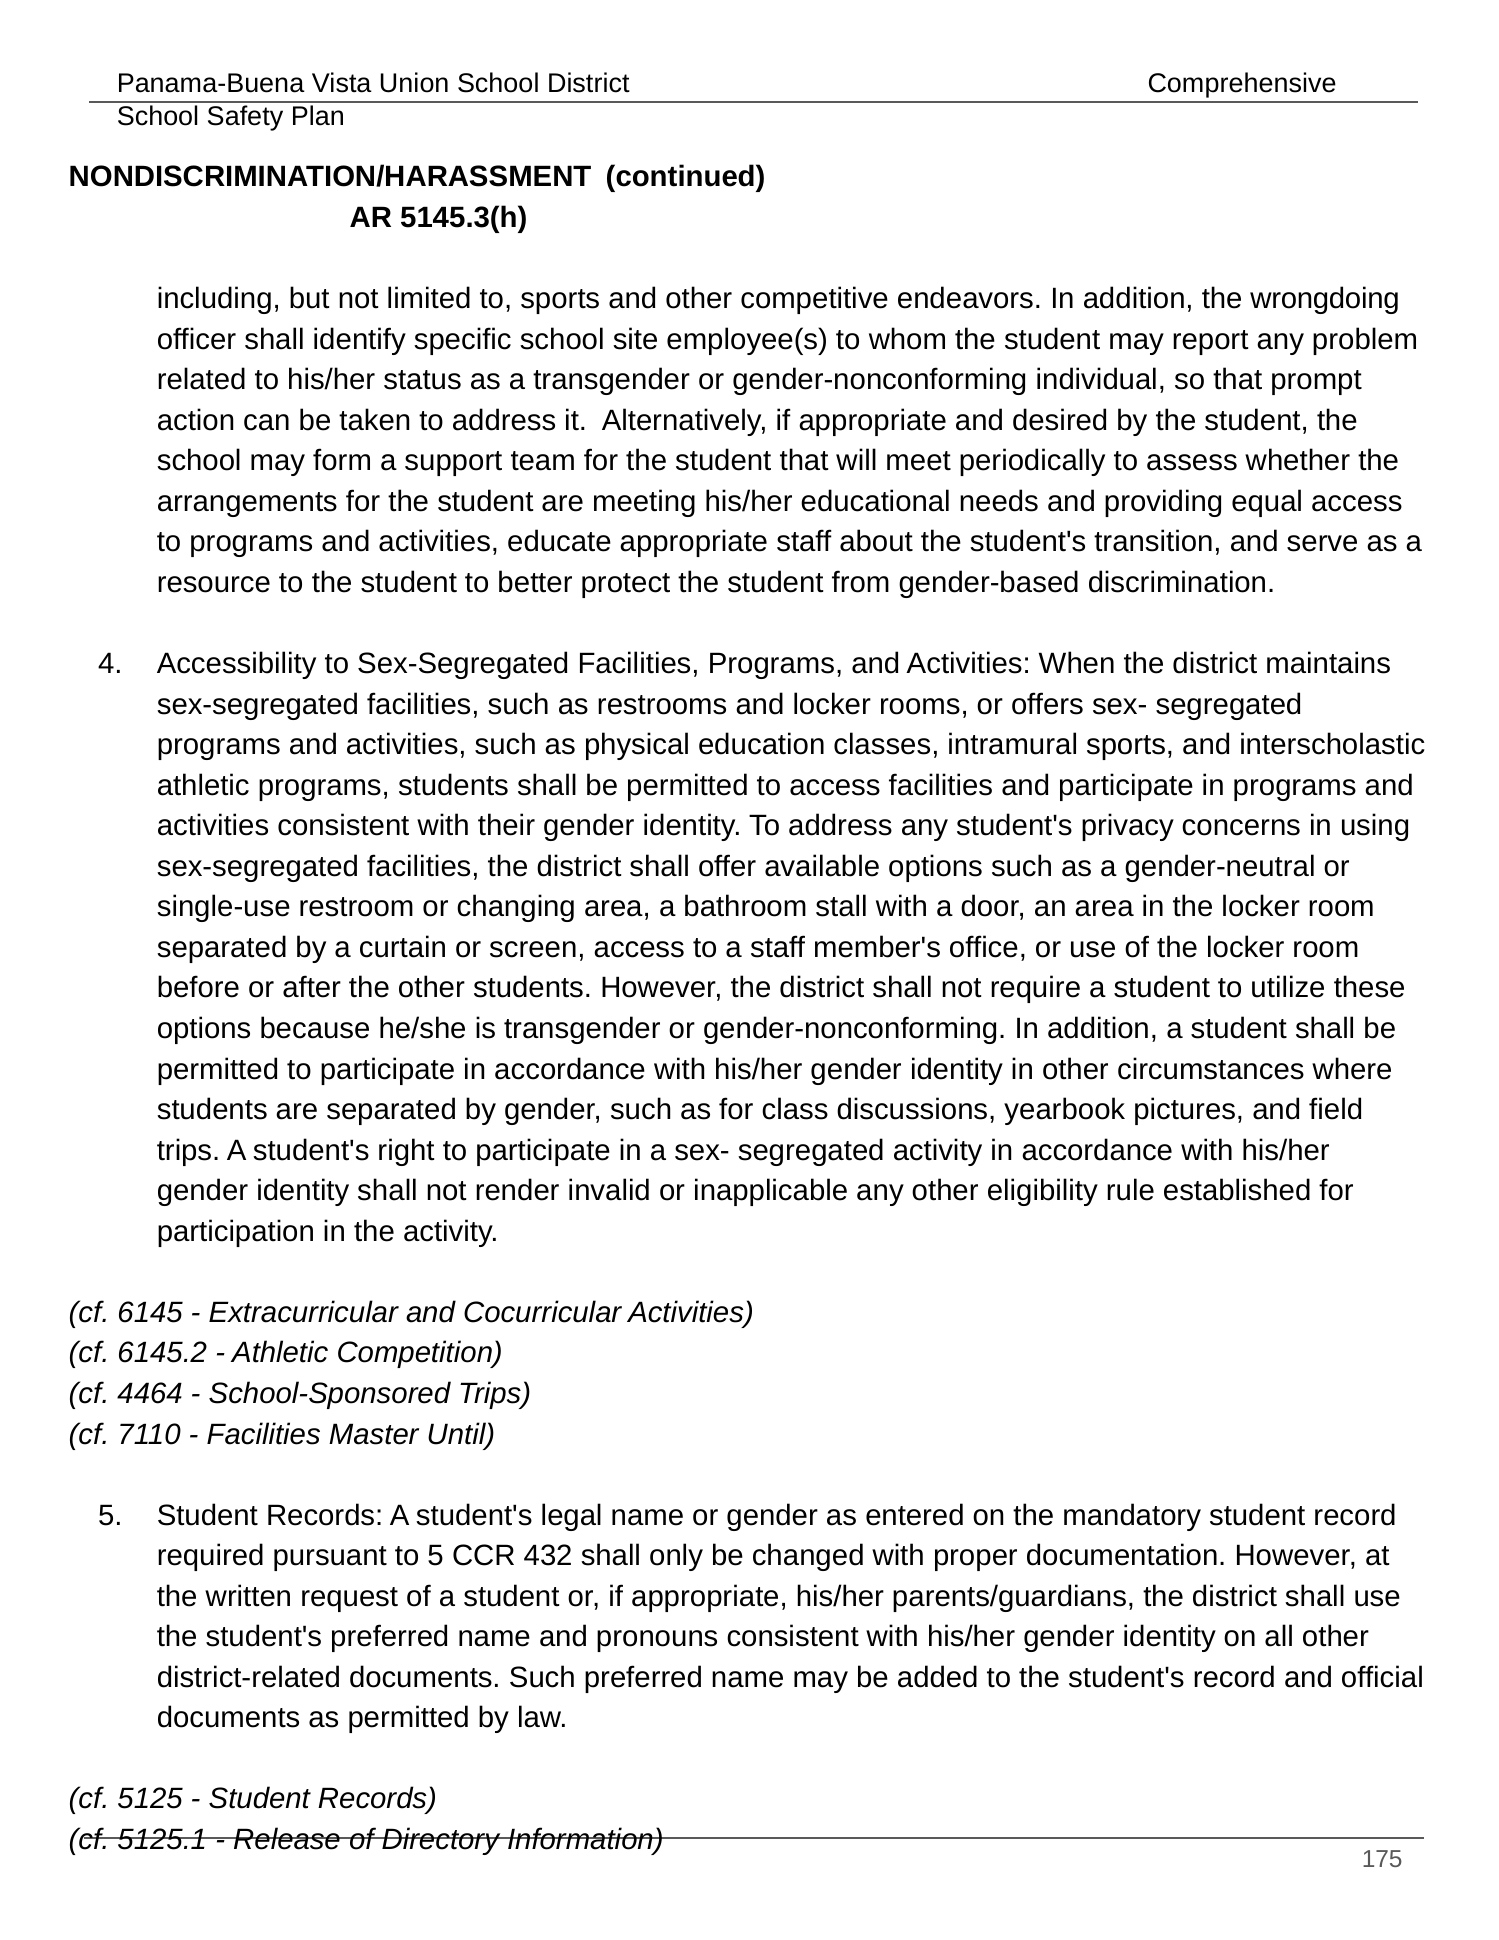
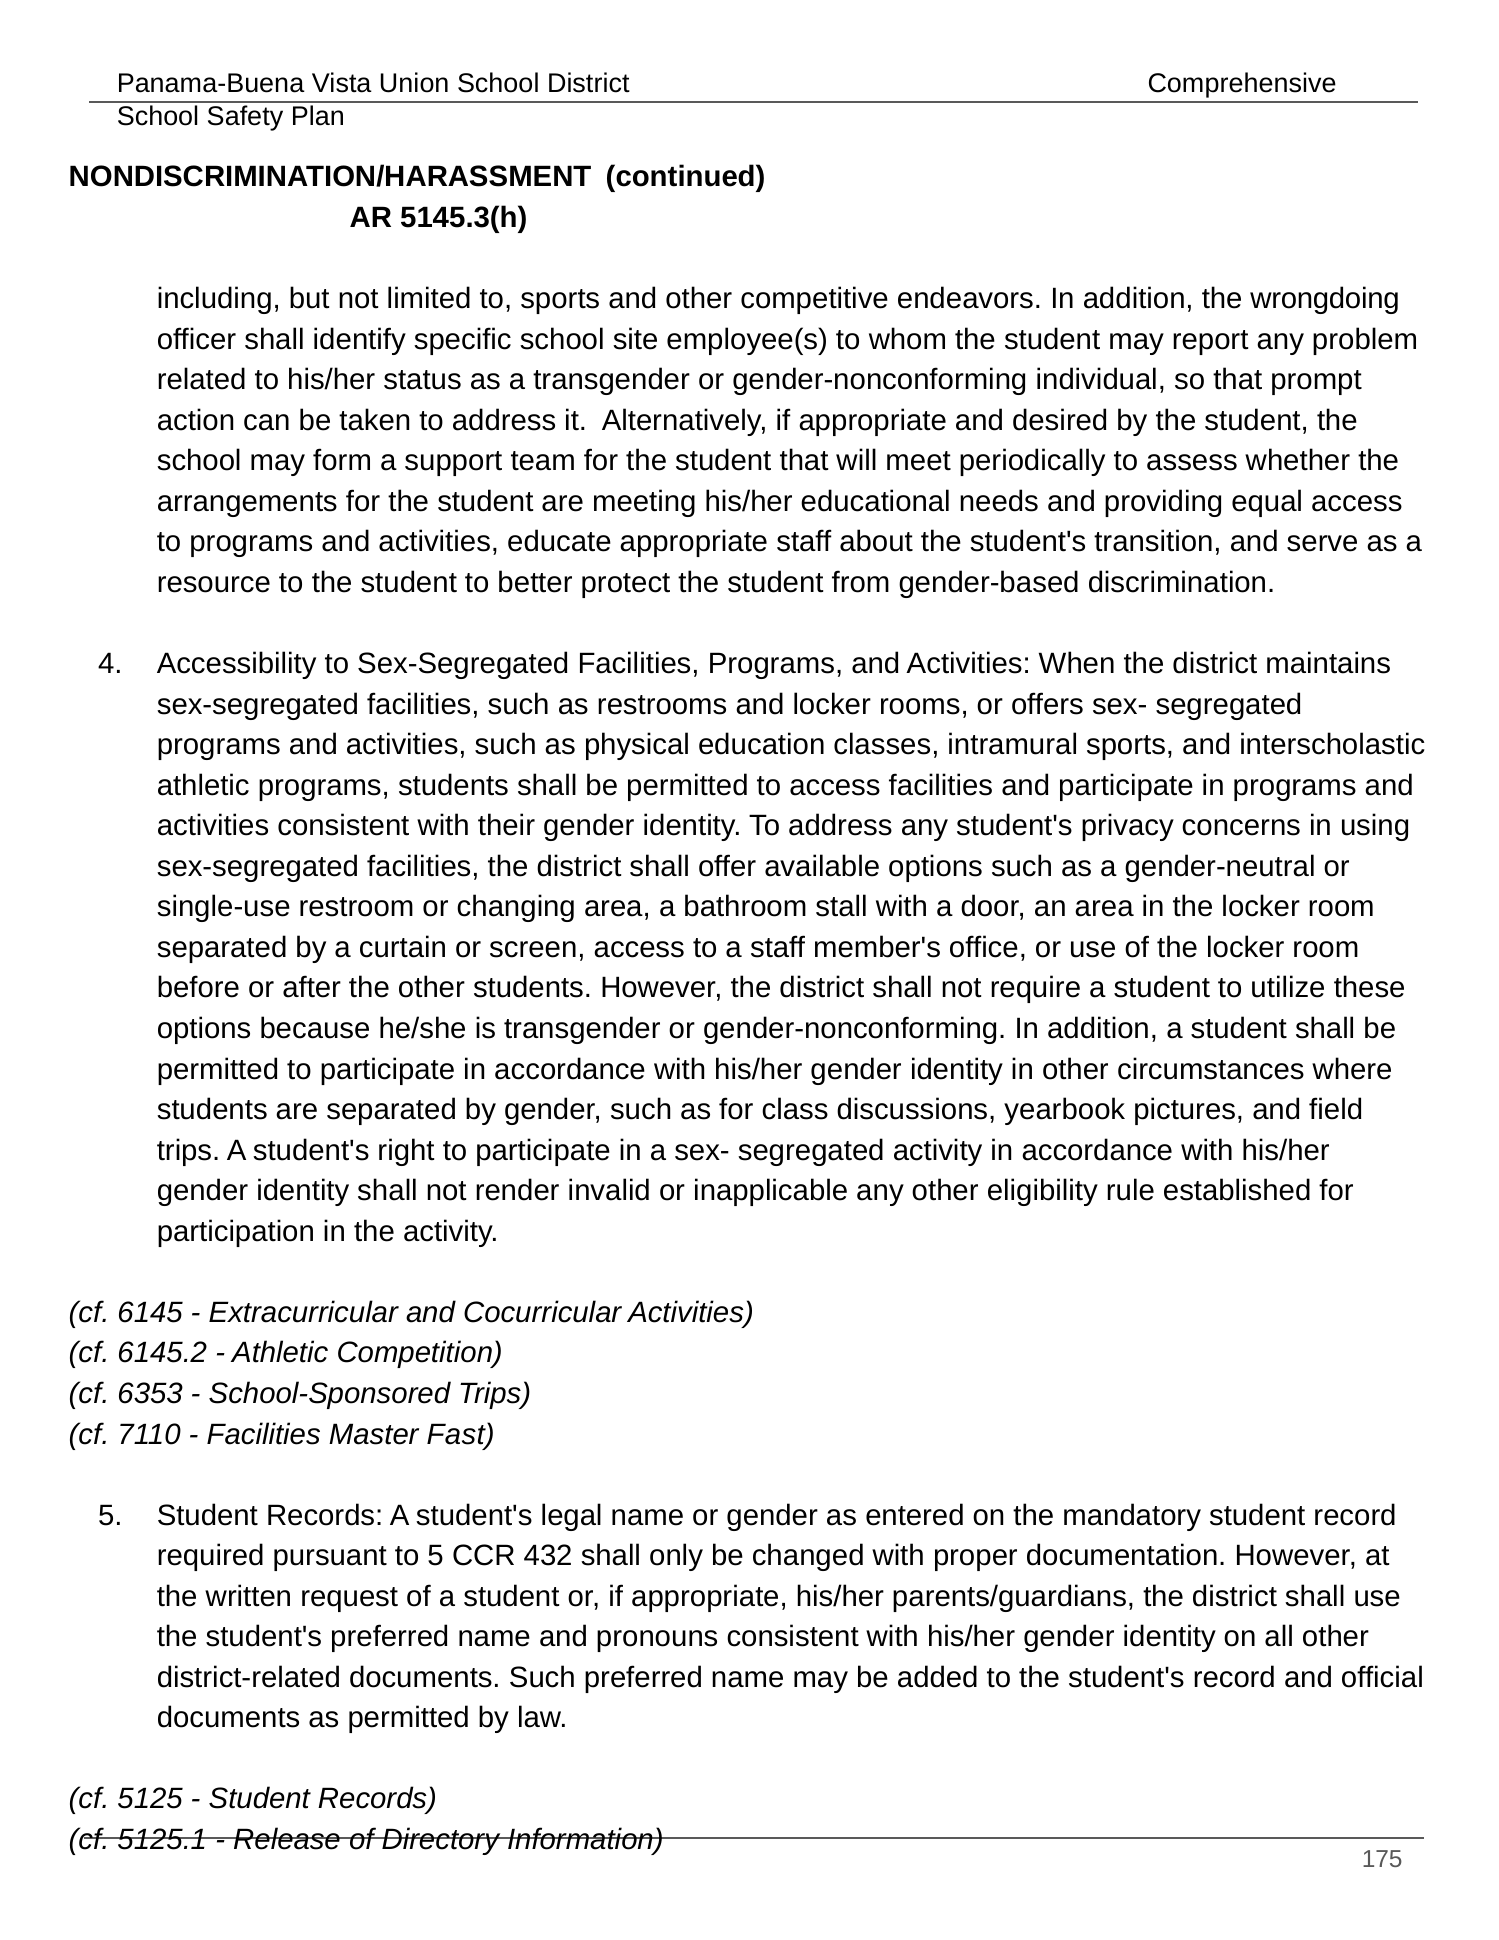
4464: 4464 -> 6353 (150, 1394)
Until: Until -> Fast (461, 1434)
